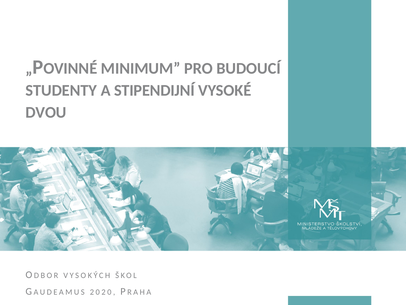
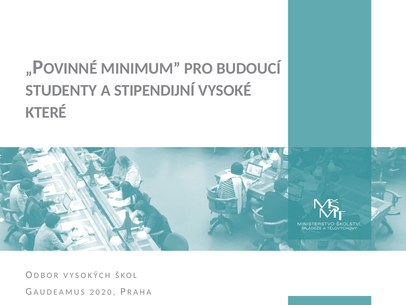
DVOU: DVOU -> KTERÉ (46, 112)
